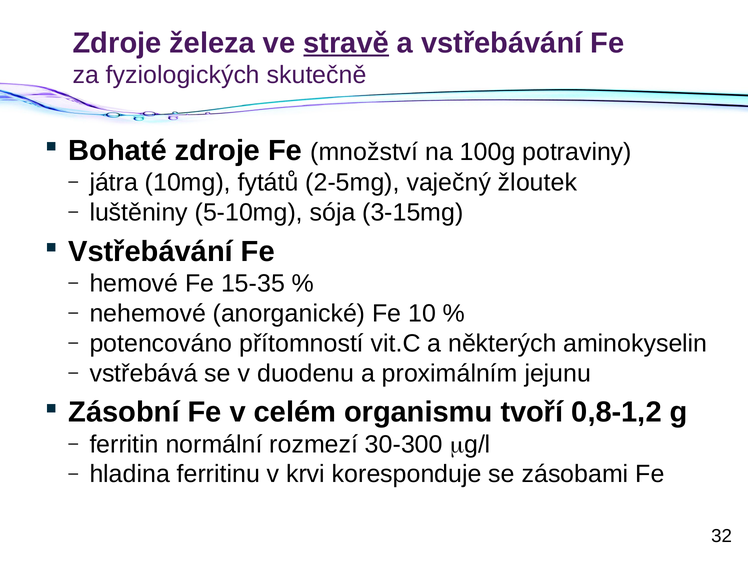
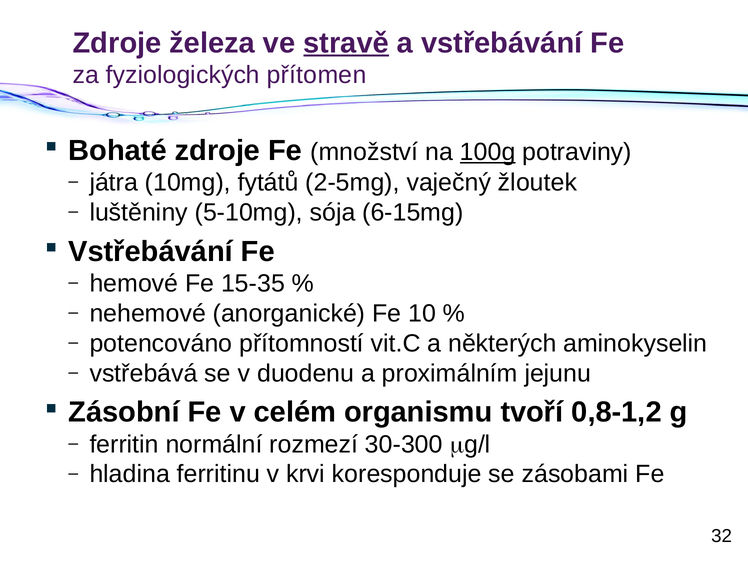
skutečně: skutečně -> přítomen (317, 75)
100g underline: none -> present (488, 152)
3-15mg: 3-15mg -> 6-15mg (413, 213)
